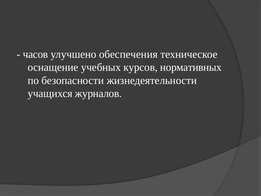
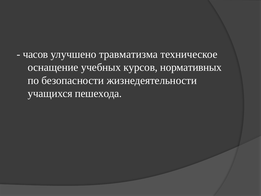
обеспечения: обеспечения -> травматизма (128, 54)
журналов: журналов -> пешехода (98, 93)
